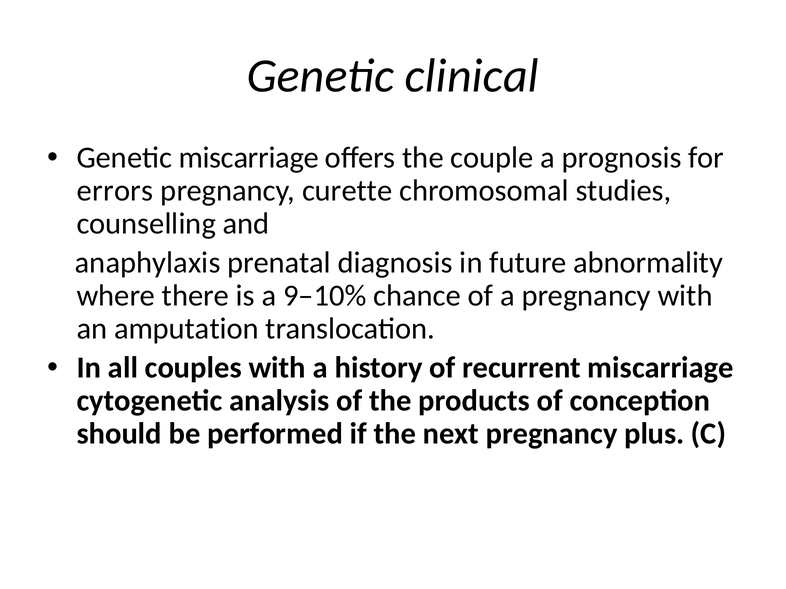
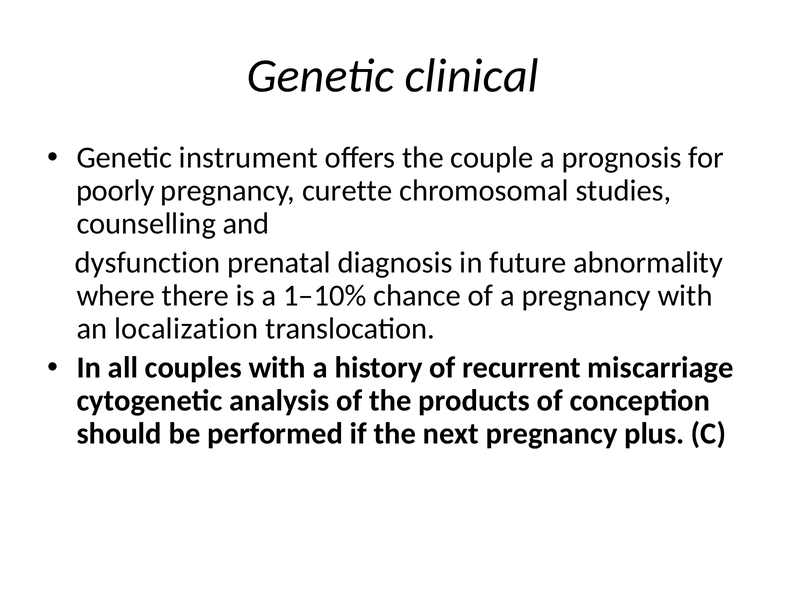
Genetic miscarriage: miscarriage -> instrument (248, 158)
errors: errors -> poorly (115, 191)
anaphylaxis: anaphylaxis -> dysfunction (148, 263)
9–10%: 9–10% -> 1–10% (325, 296)
amputation: amputation -> localization (186, 329)
